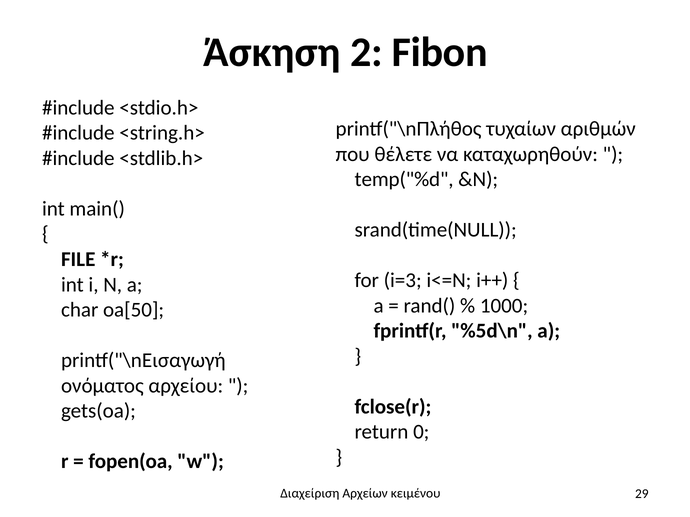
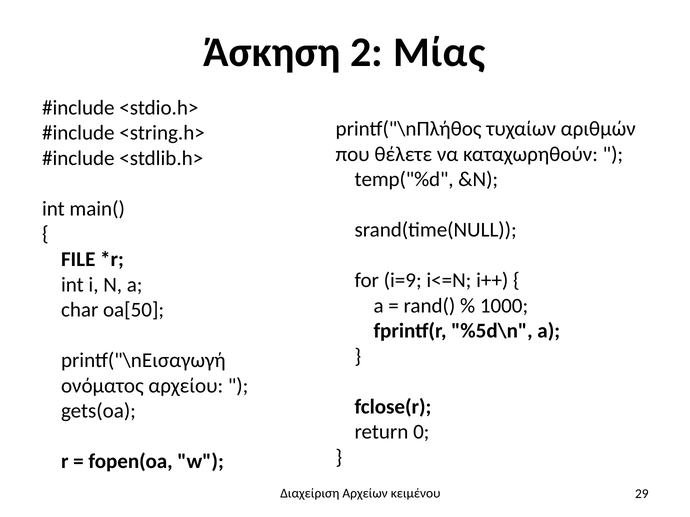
Fibon: Fibon -> Μίας (439, 53)
i=3: i=3 -> i=9 (403, 281)
